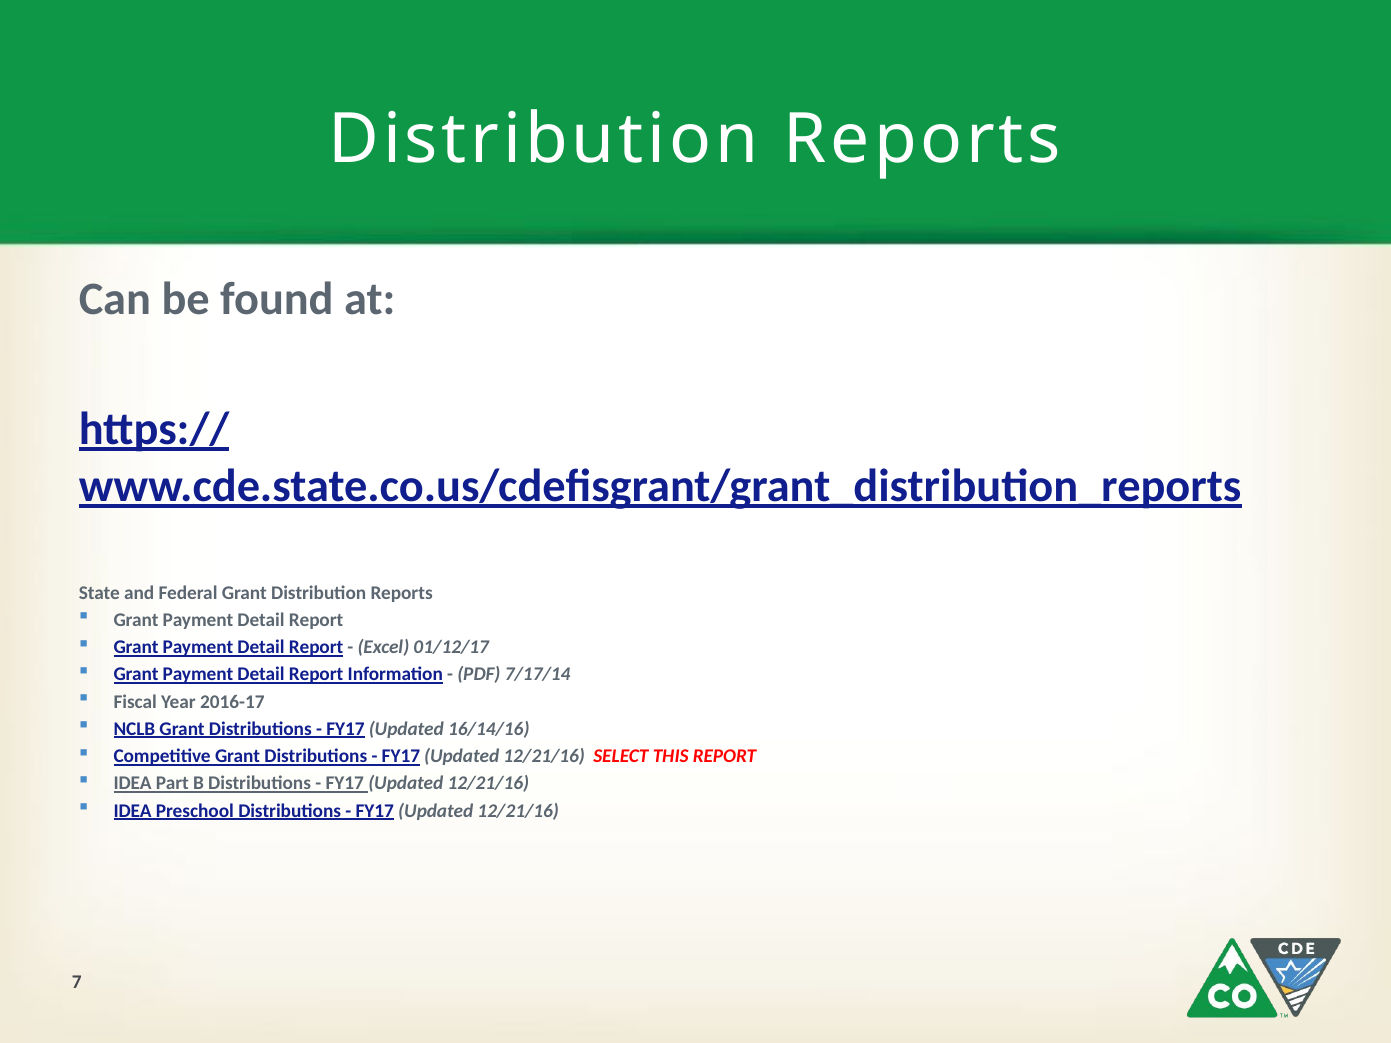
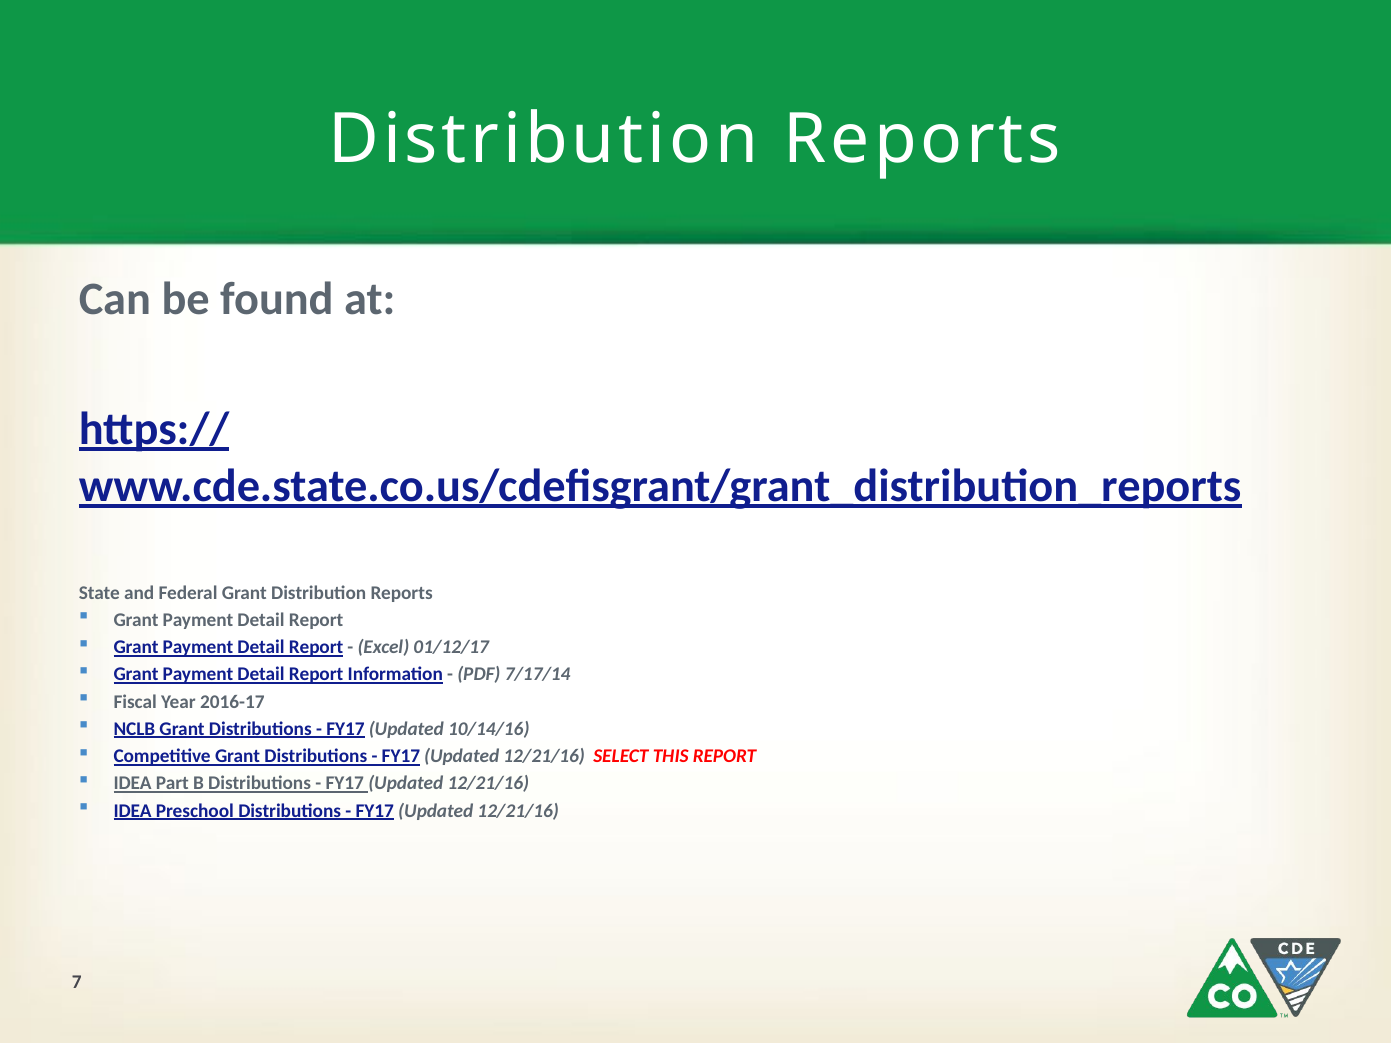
16/14/16: 16/14/16 -> 10/14/16 (489, 729)
